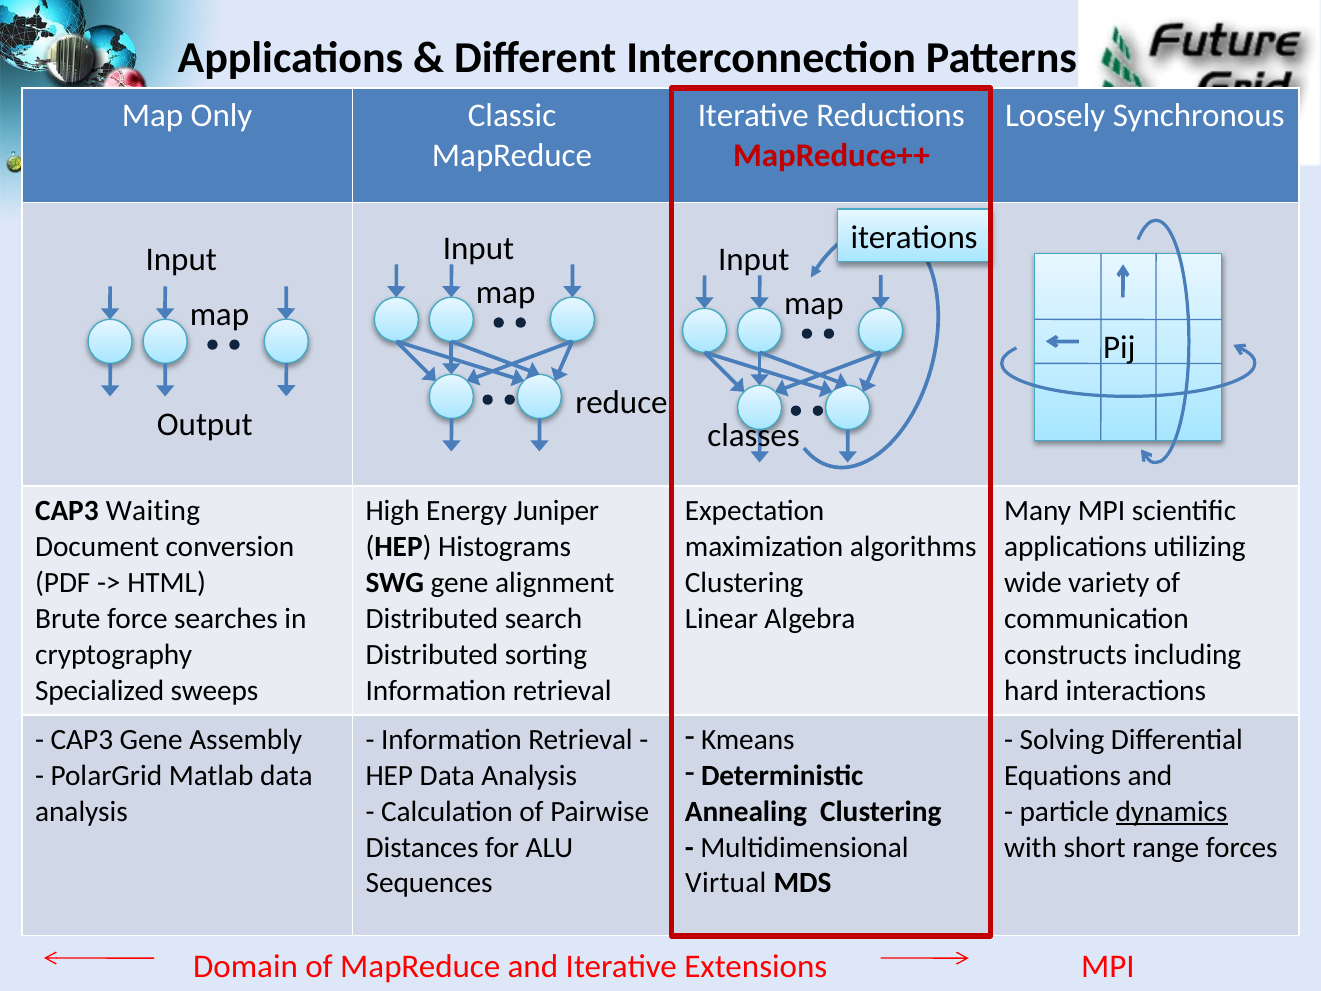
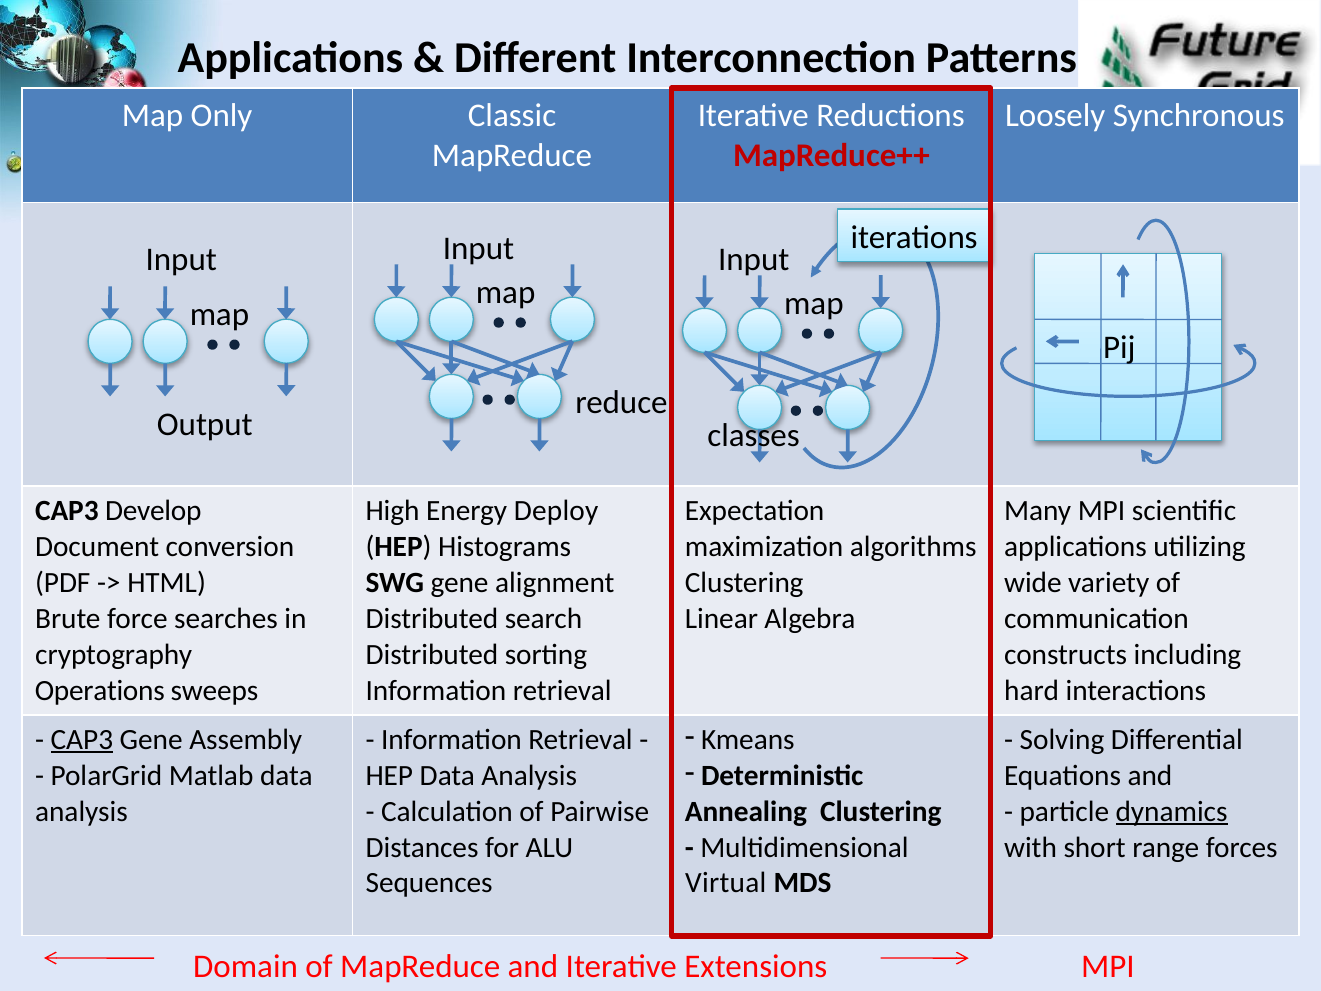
Waiting: Waiting -> Develop (153, 511)
Juniper: Juniper -> Deploy (556, 511)
Specialized: Specialized -> Operations (100, 690)
CAP3 underline: none -> present (82, 740)
